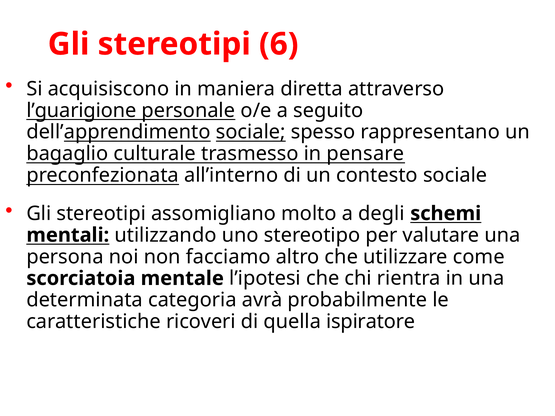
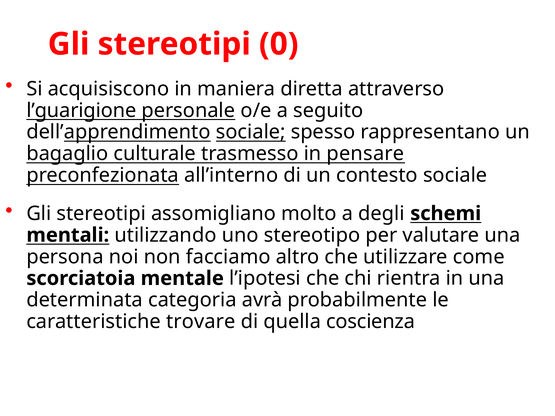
6: 6 -> 0 (279, 44)
ricoveri: ricoveri -> trovare (201, 322)
ispiratore: ispiratore -> coscienza (371, 322)
